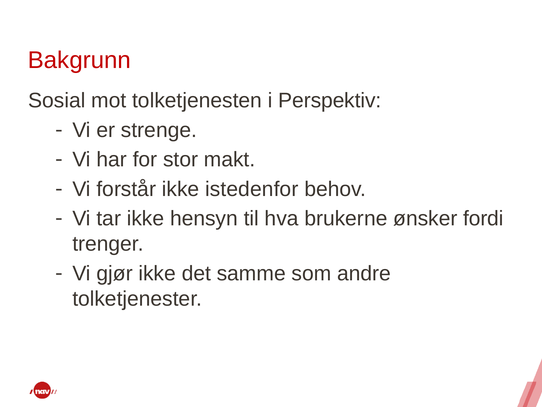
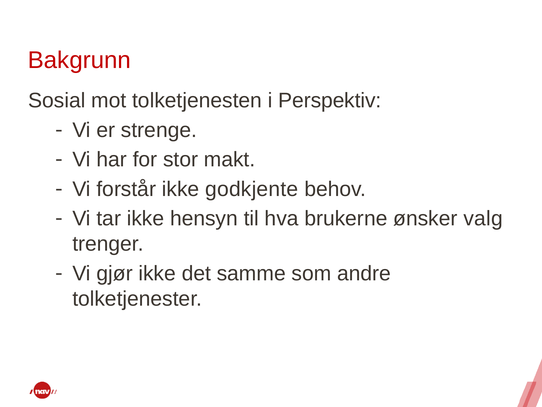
istedenfor: istedenfor -> godkjente (252, 189)
fordi: fordi -> valg (483, 218)
